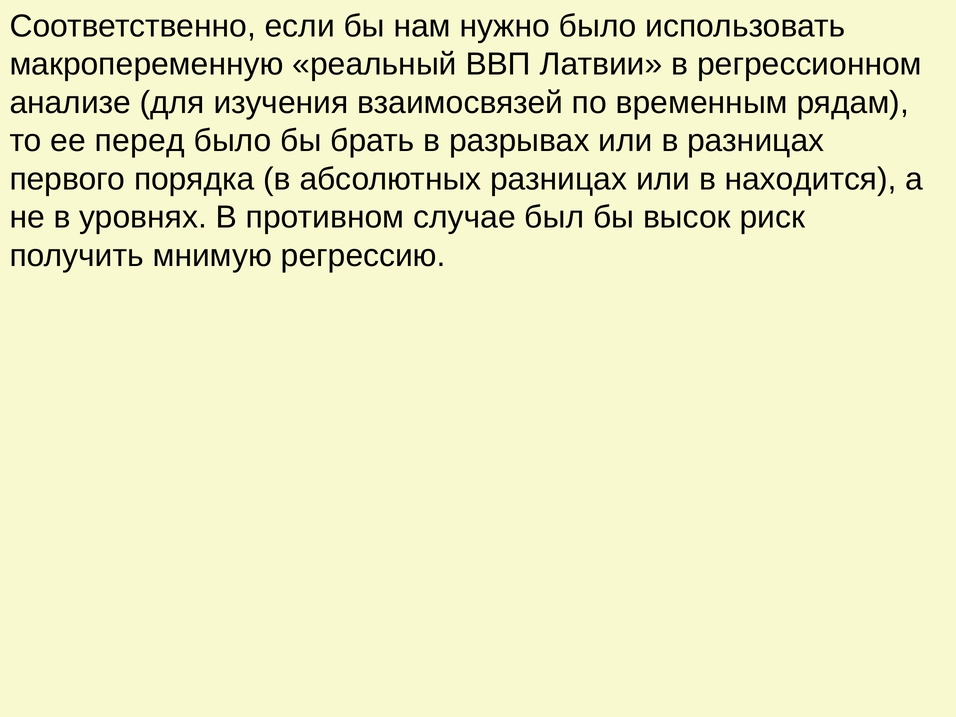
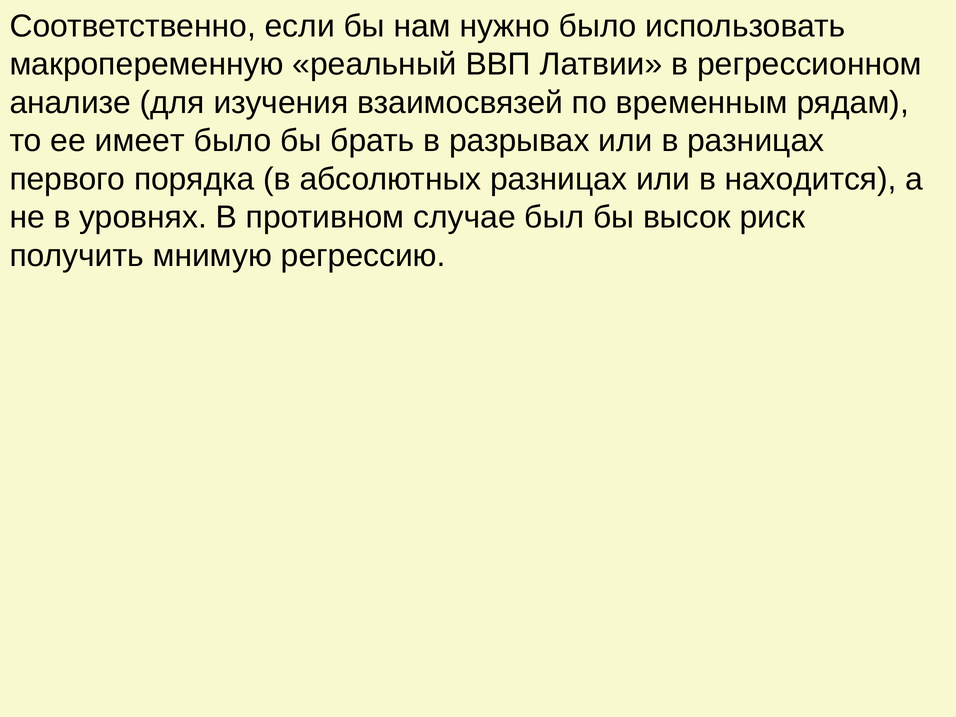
перед: перед -> имеет (140, 141)
